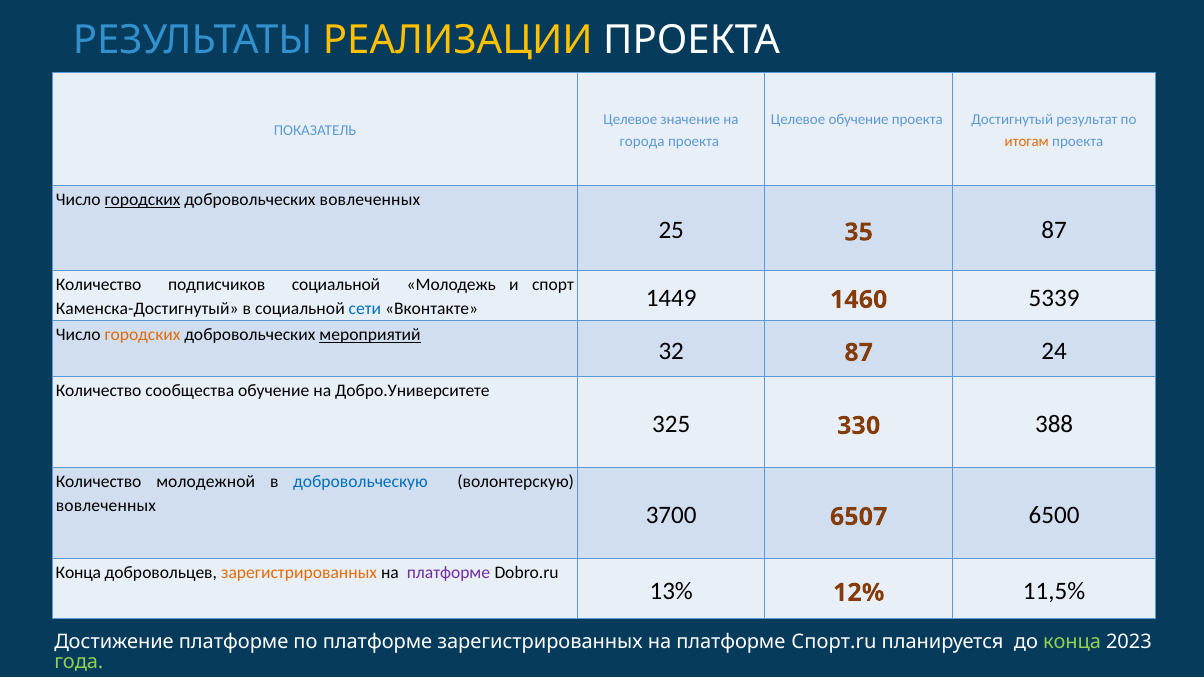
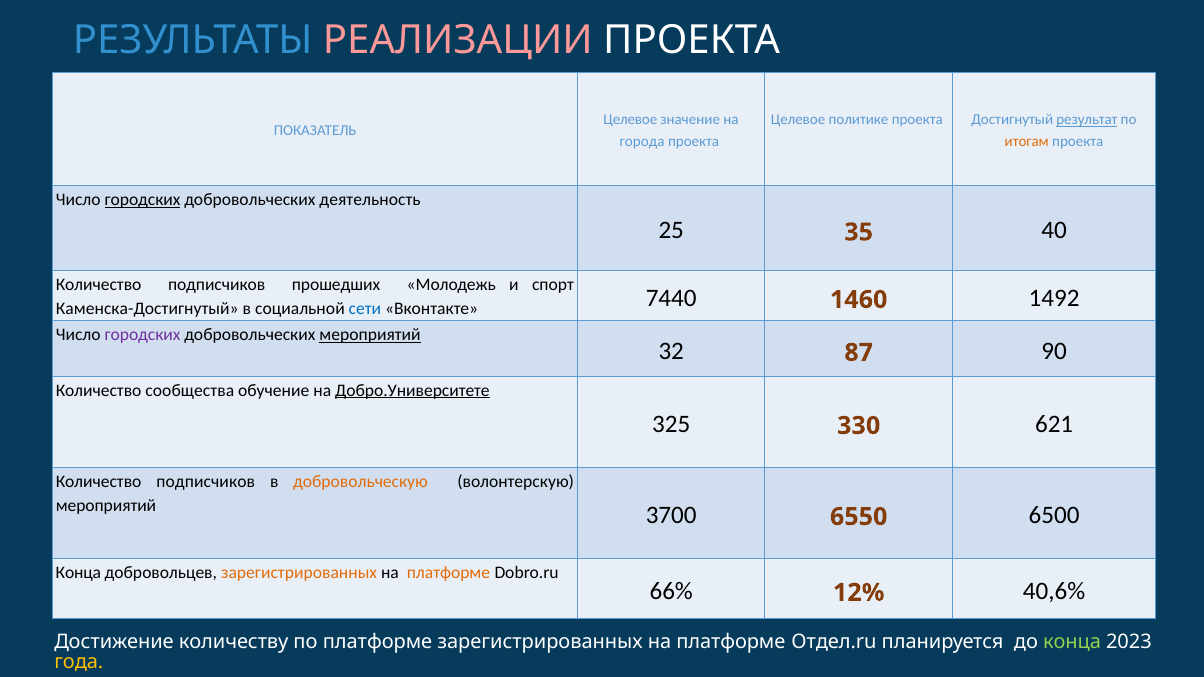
РЕАЛИЗАЦИИ colour: yellow -> pink (458, 40)
Целевое обучение: обучение -> политике (858, 120)
результат underline: none -> present (1087, 120)
добровольческих вовлеченных: вовлеченных -> деятельность (370, 200)
35 87: 87 -> 40 (1054, 231)
подписчиков социальной: социальной -> прошедших (336, 285)
1449: 1449 -> 7440 (671, 298)
5339: 5339 -> 1492 (1054, 298)
городских colour: orange -> purple (143, 335)
24: 24 -> 90 (1054, 351)
Добро.Университете underline: none -> present (412, 390)
388: 388 -> 621 (1054, 424)
молодежной: молодежной -> подписчиков (206, 481)
добровольческую colour: blue -> orange (360, 481)
вовлеченных: вовлеченных -> мероприятий (106, 506)
6507: 6507 -> 6550 (859, 517)
платформе colour: purple -> orange (448, 572)
13%: 13% -> 66% (671, 591)
11,5%: 11,5% -> 40,6% (1054, 591)
Достижение платформе: платформе -> количеству (234, 642)
Спорт.ru: Спорт.ru -> Отдел.ru (834, 642)
года colour: light green -> yellow (79, 662)
